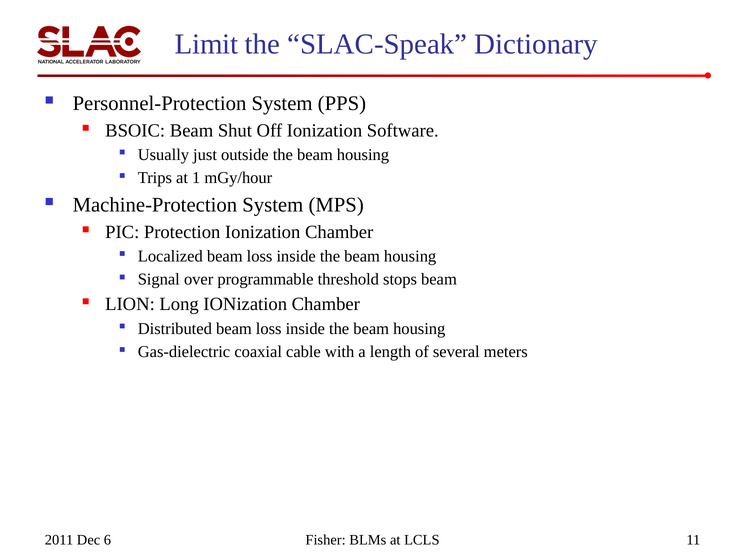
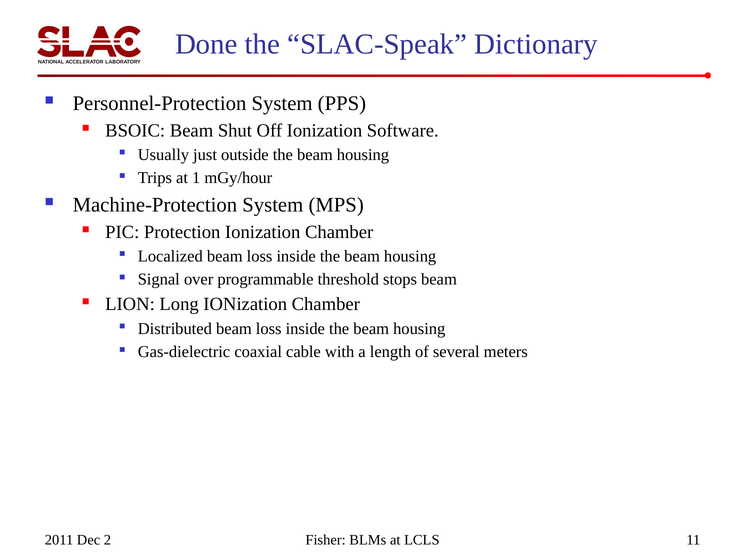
Limit: Limit -> Done (206, 44)
6: 6 -> 2 (107, 540)
